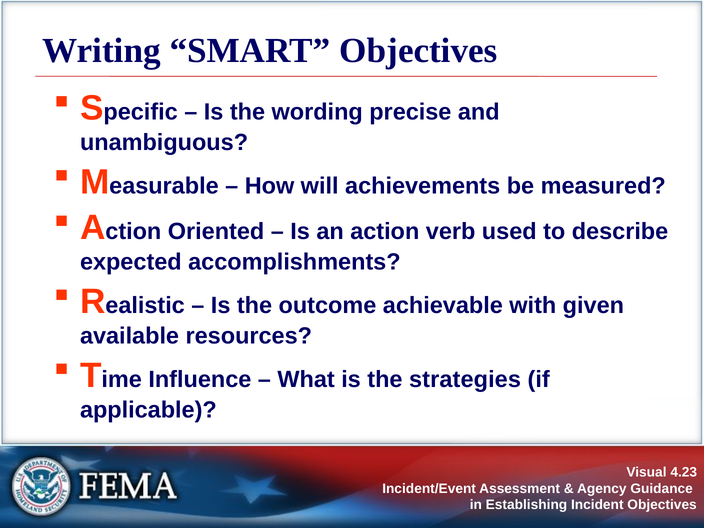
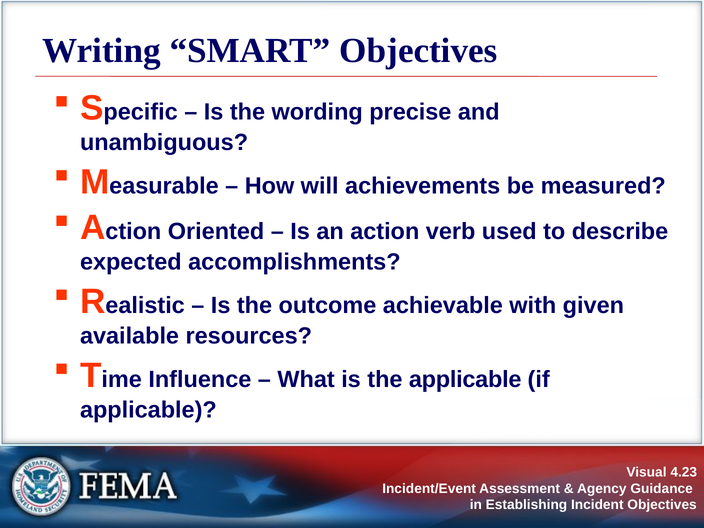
the strategies: strategies -> applicable (465, 380)
